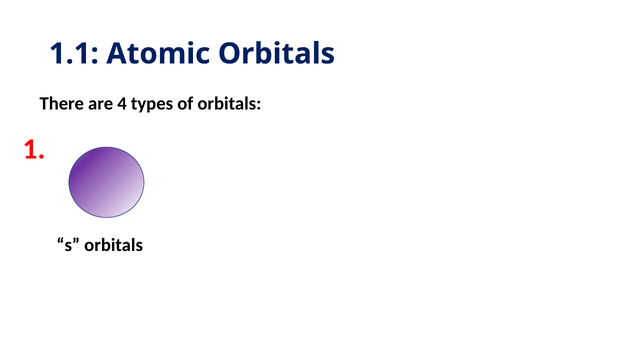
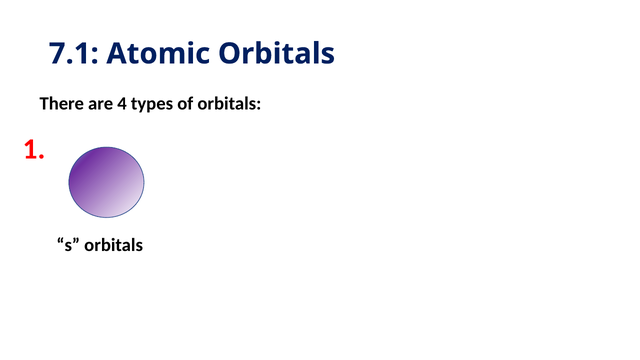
1.1: 1.1 -> 7.1 (74, 54)
